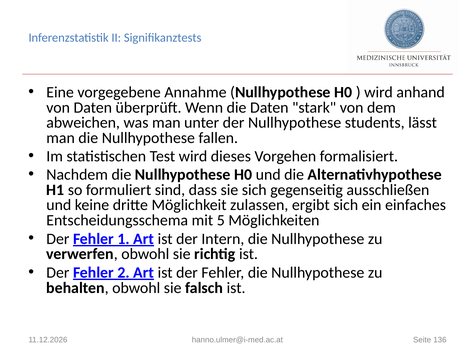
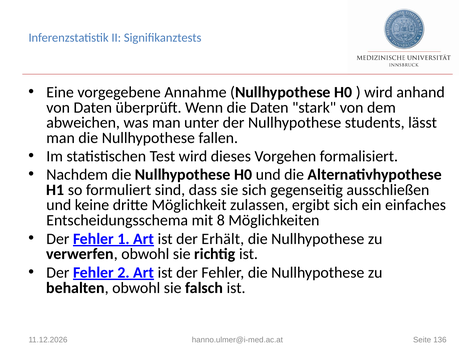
5: 5 -> 8 (221, 220)
Intern: Intern -> Erhält (223, 239)
